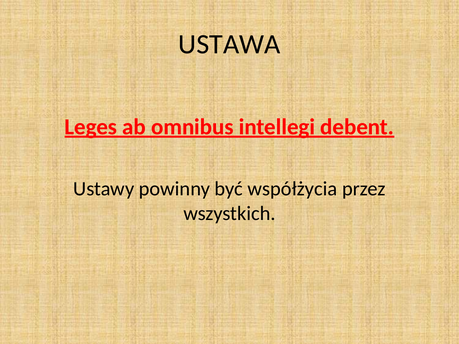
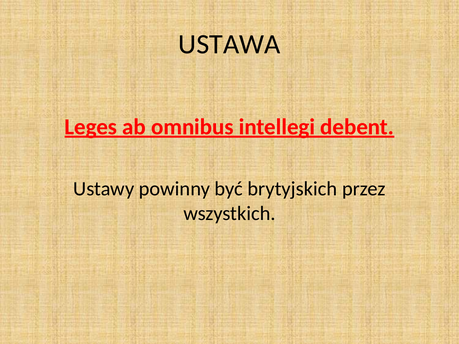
współżycia: współżycia -> brytyjskich (292, 189)
